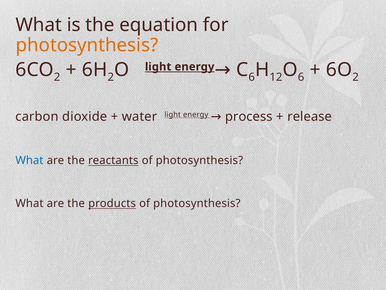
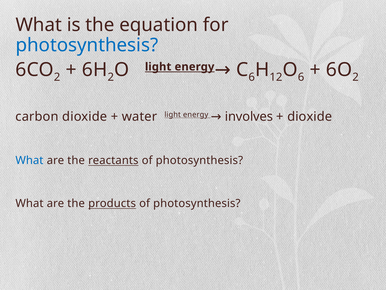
photosynthesis colour: orange -> blue (87, 45)
process: process -> involves (249, 116)
release: release -> dioxide (310, 116)
